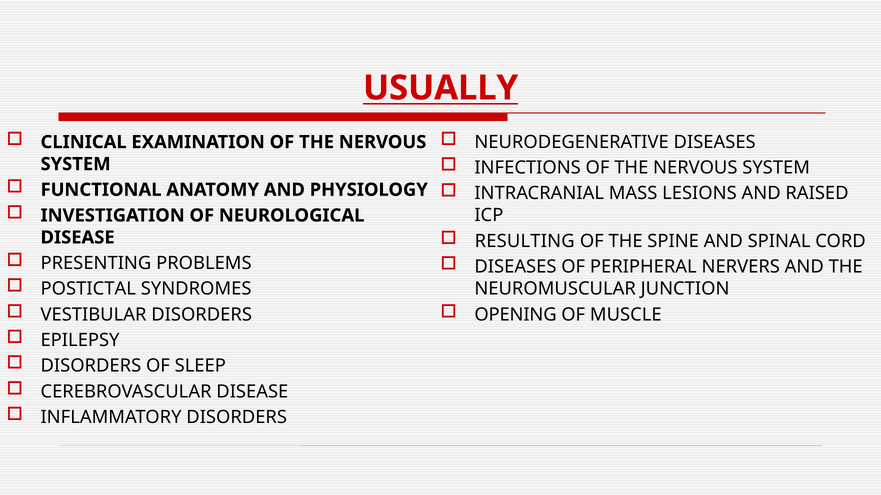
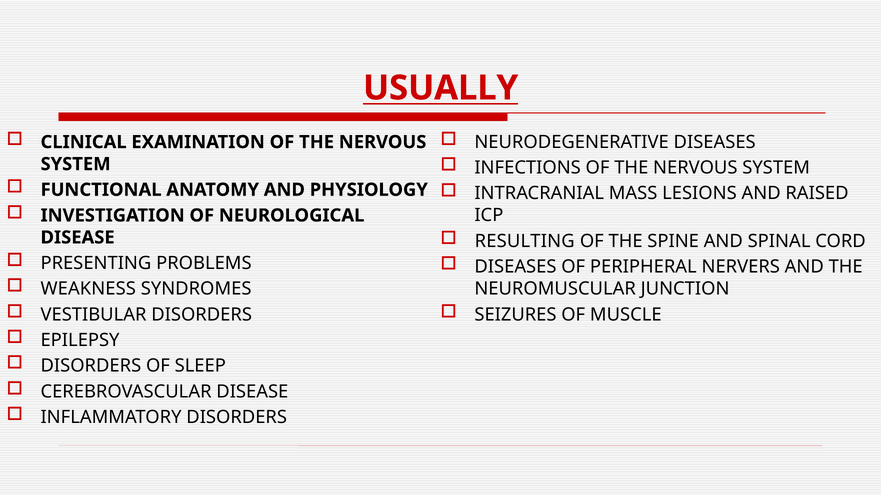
POSTICTAL: POSTICTAL -> WEAKNESS (88, 289)
OPENING: OPENING -> SEIZURES (515, 315)
